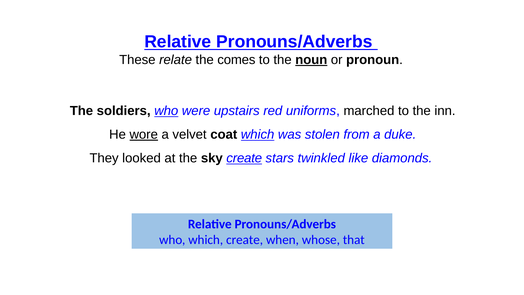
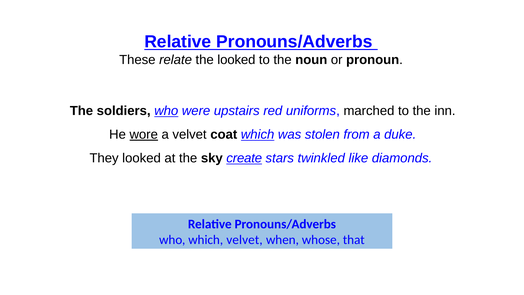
the comes: comes -> looked (236, 60)
noun underline: present -> none (311, 60)
which create: create -> velvet (244, 240)
